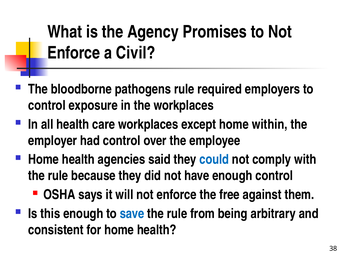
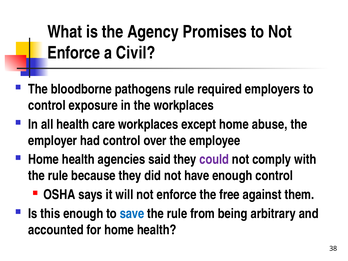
within: within -> abuse (270, 124)
could colour: blue -> purple (214, 160)
consistent: consistent -> accounted (56, 230)
